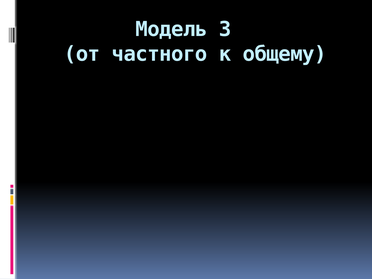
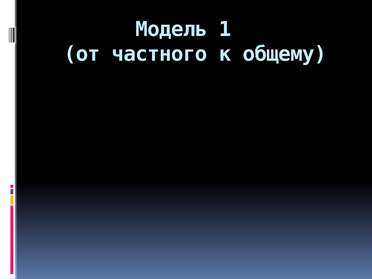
3: 3 -> 1 (225, 29)
